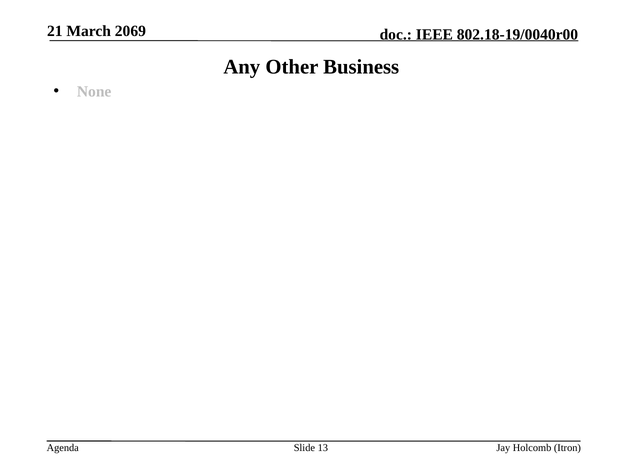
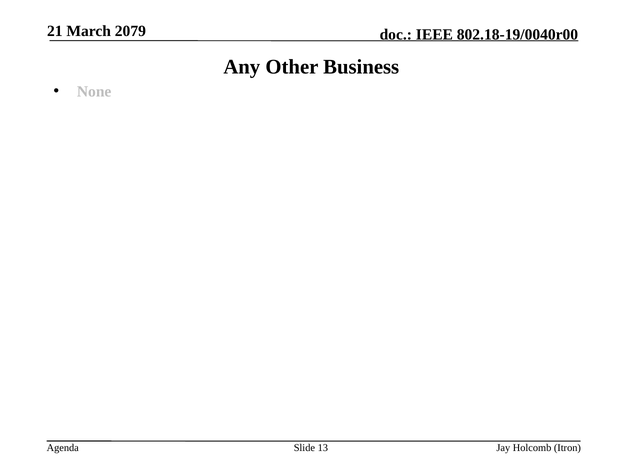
2069: 2069 -> 2079 (130, 31)
